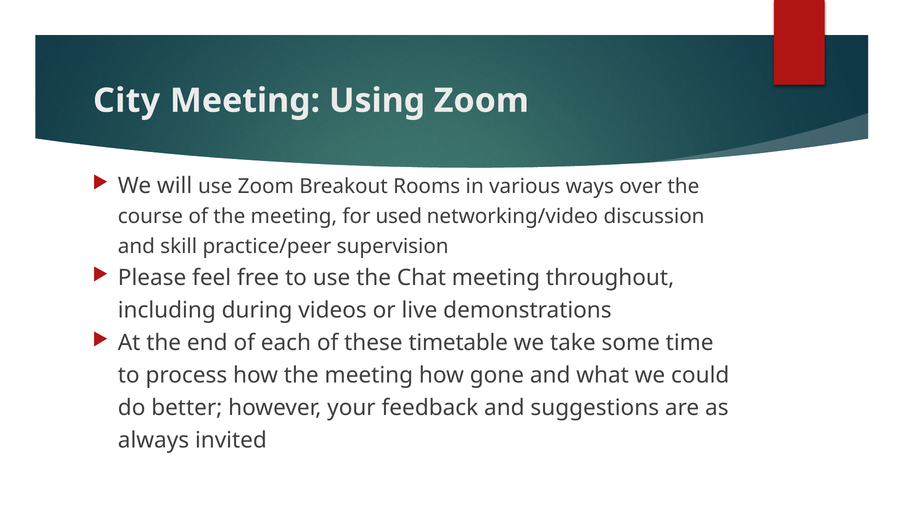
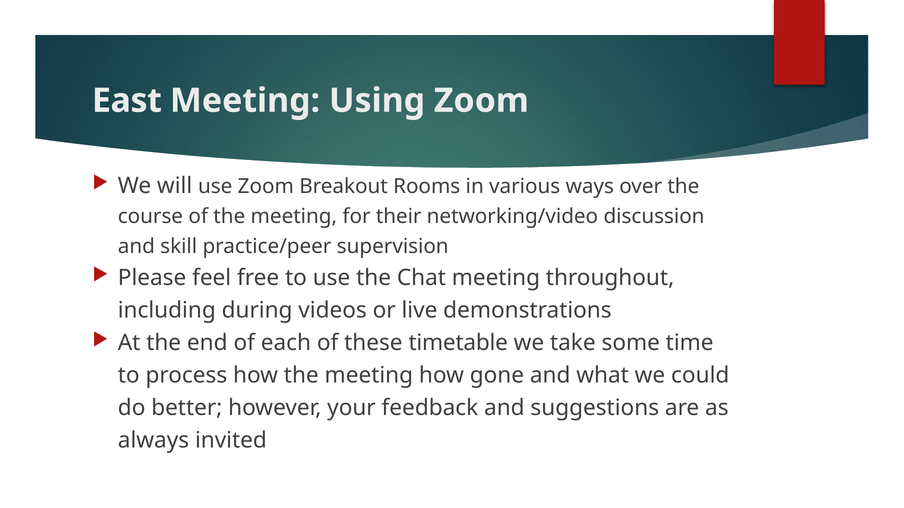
City: City -> East (127, 101)
used: used -> their (399, 217)
